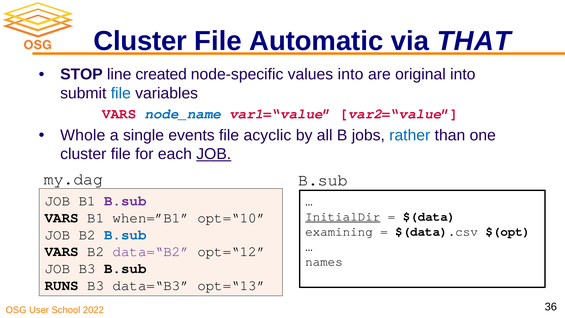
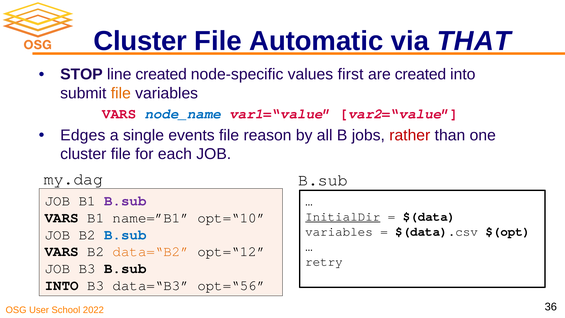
values into: into -> first (351, 74)
are original: original -> created (421, 74)
file colour: blue -> orange (121, 93)
Whole: Whole -> Edges (83, 135)
acyclic: acyclic -> reason (267, 135)
rather colour: blue -> red (410, 135)
JOB underline: present -> none (214, 154)
when=”B1: when=”B1 -> name=”B1 (151, 218)
examining: examining -> variables (339, 231)
data=“B2 colour: purple -> orange (151, 252)
names: names -> retry (324, 262)
RUNS: RUNS -> INTO (62, 285)
opt=“13: opt=“13 -> opt=“56 (231, 285)
